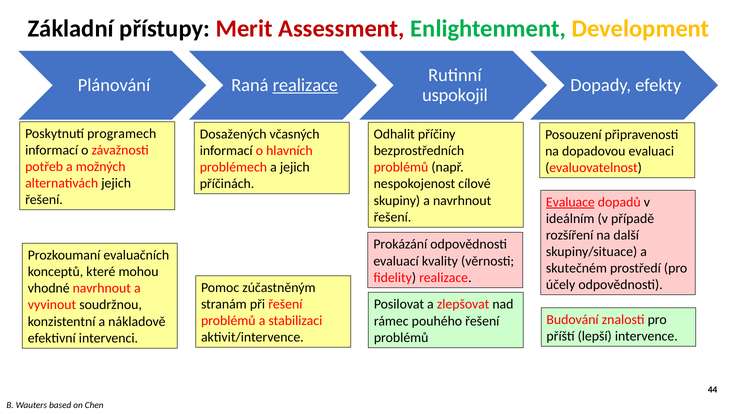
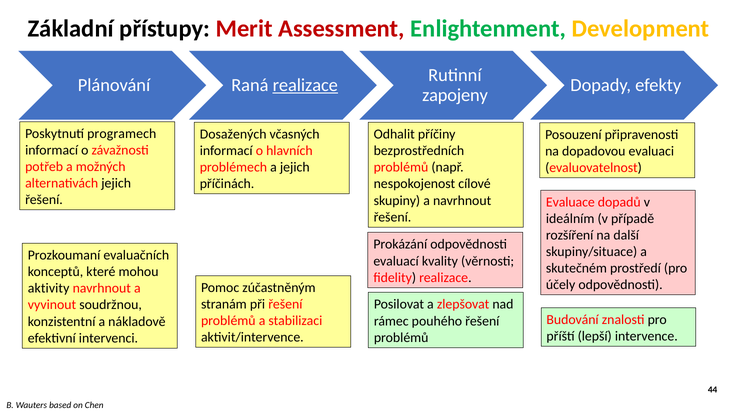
uspokojil: uspokojil -> zapojeny (455, 95)
Evaluace underline: present -> none (570, 202)
vhodné: vhodné -> aktivity (49, 288)
